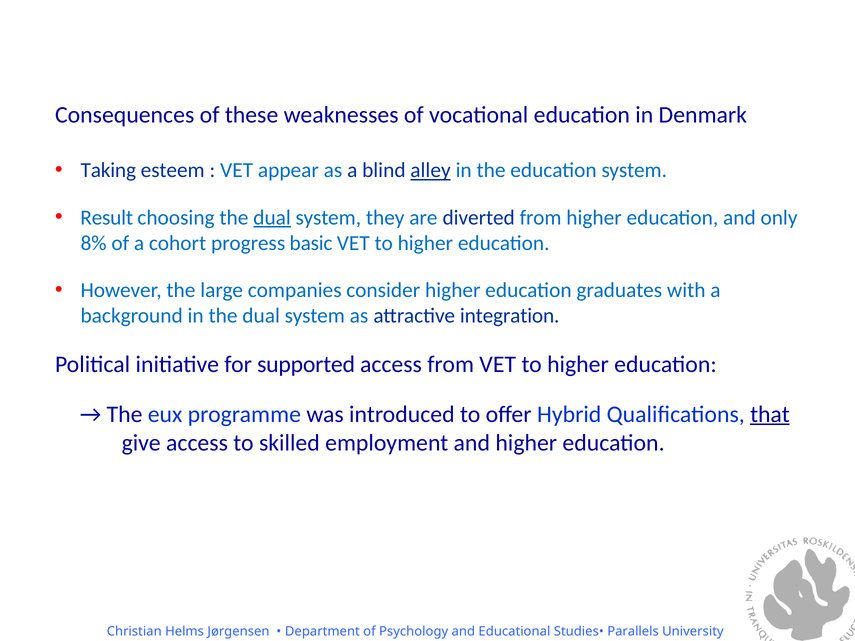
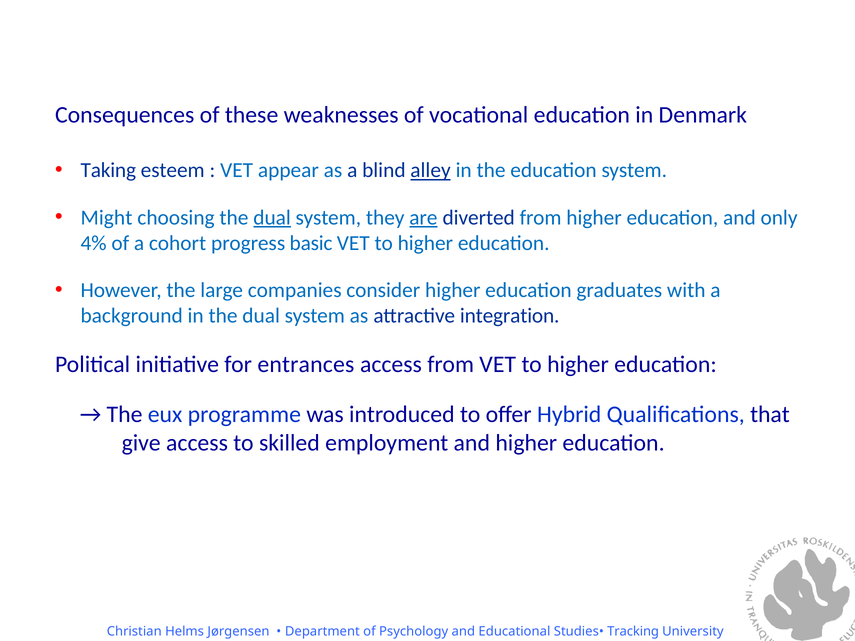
Result: Result -> Might (106, 218)
are underline: none -> present (423, 218)
8%: 8% -> 4% (94, 243)
supported: supported -> entrances (306, 364)
that underline: present -> none (770, 414)
Parallels: Parallels -> Tracking (633, 632)
